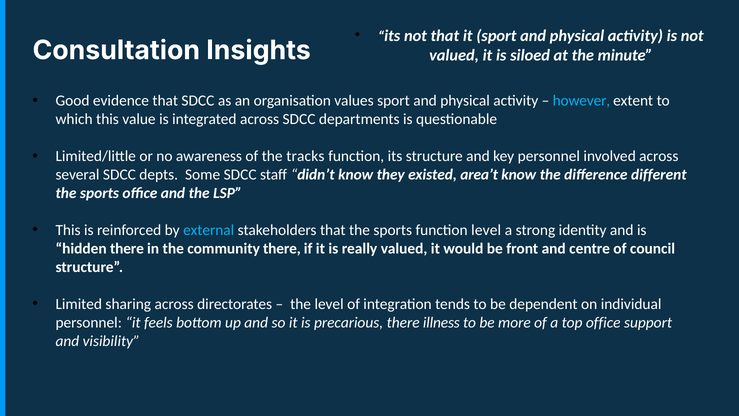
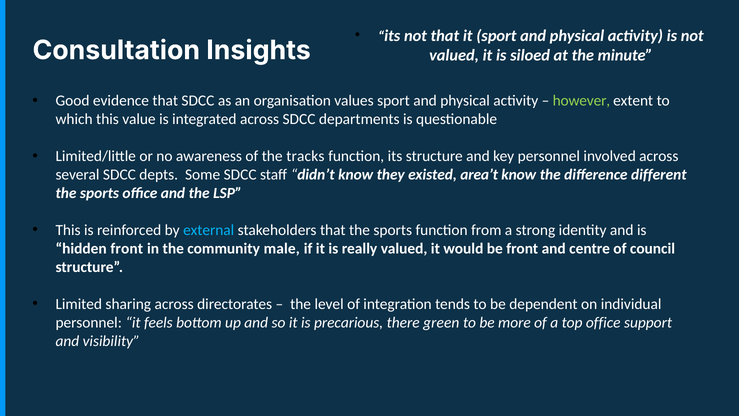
however colour: light blue -> light green (581, 101)
function level: level -> from (486, 230)
hidden there: there -> front (127, 249)
community there: there -> male (282, 249)
illness: illness -> green (441, 322)
